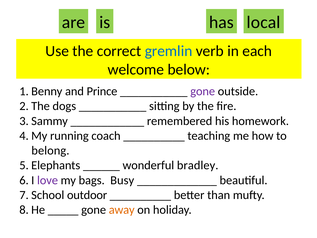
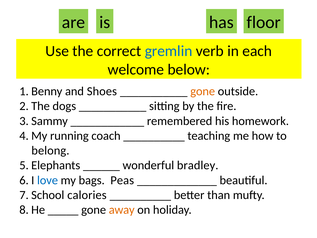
local: local -> floor (264, 22)
Prince: Prince -> Shoes (102, 91)
gone colour: purple -> orange (203, 91)
love colour: purple -> blue (48, 180)
Busy: Busy -> Peas (122, 180)
outdoor: outdoor -> calories (87, 195)
